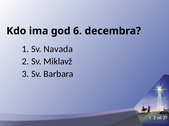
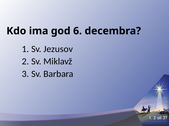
Navada: Navada -> Jezusov (58, 49)
